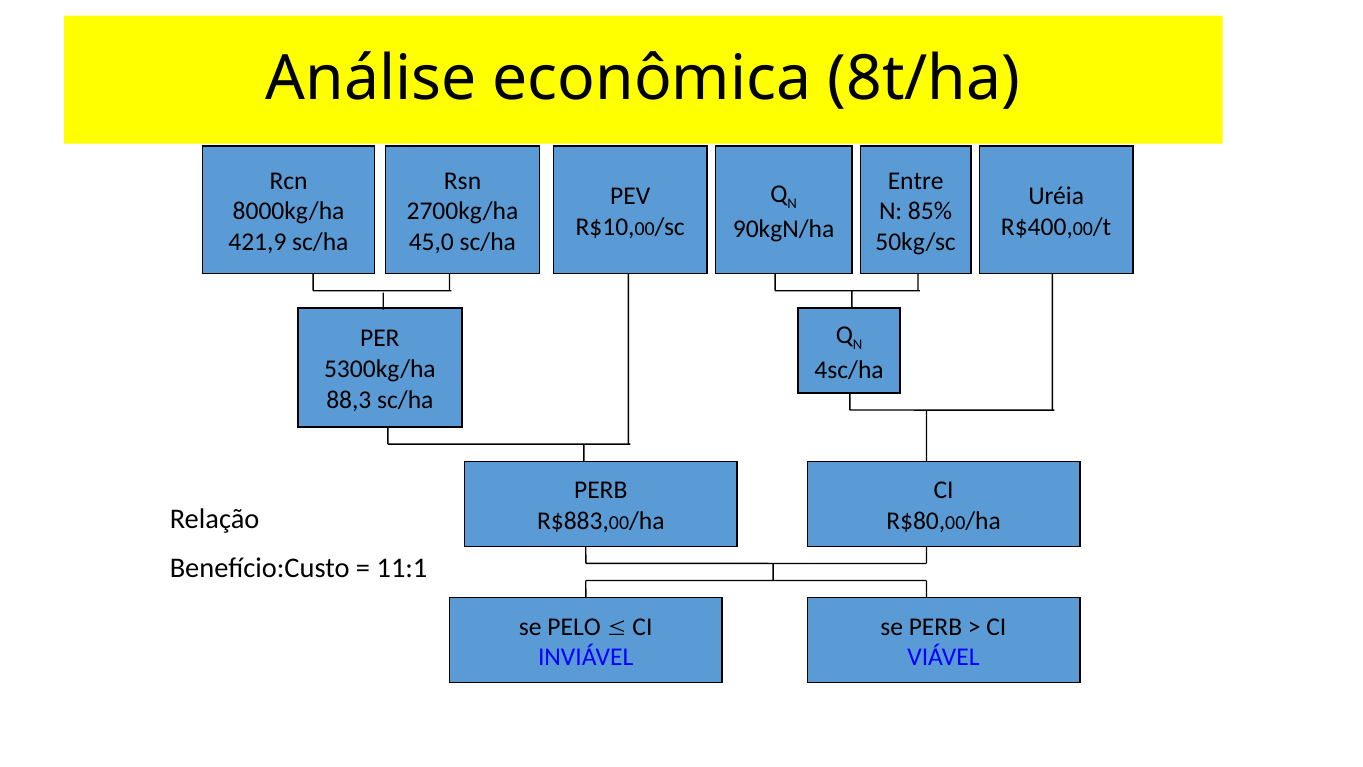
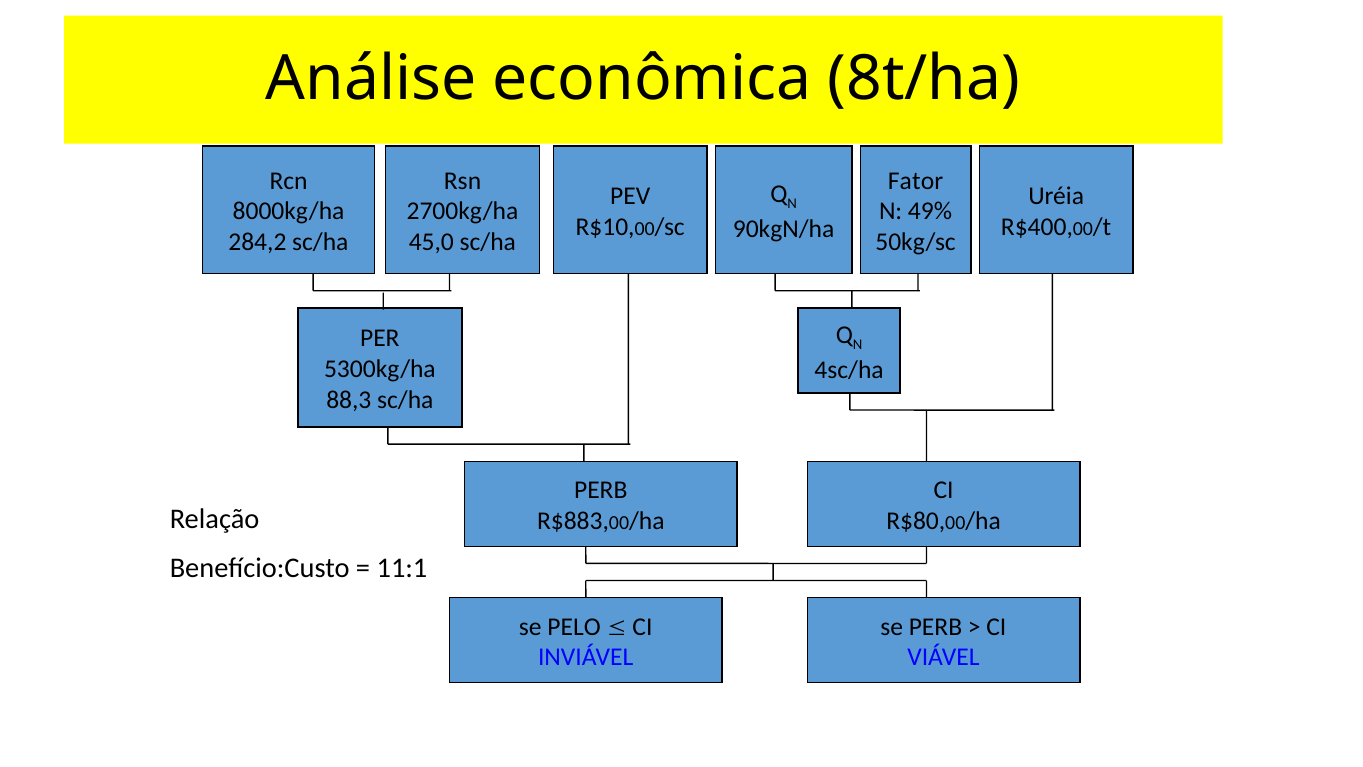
Entre: Entre -> Fator (916, 181)
85%: 85% -> 49% (930, 211)
421,9: 421,9 -> 284,2 (257, 242)
